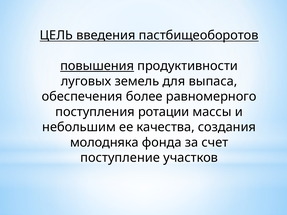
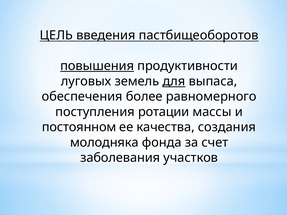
для underline: none -> present (174, 81)
небольшим: небольшим -> постоянном (79, 127)
поступление: поступление -> заболевания (120, 158)
